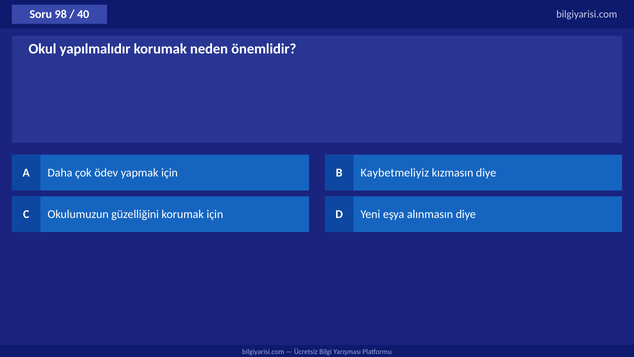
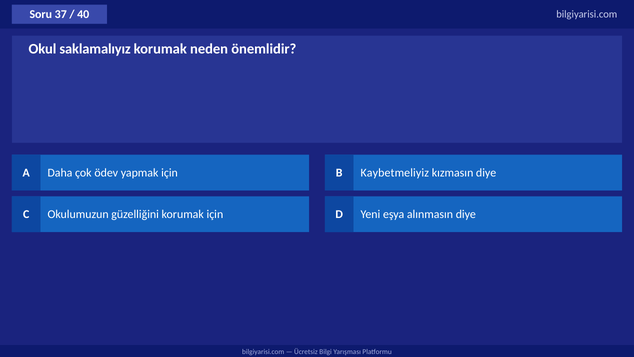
98: 98 -> 37 (61, 14)
yapılmalıdır: yapılmalıdır -> saklamalıyız (95, 49)
